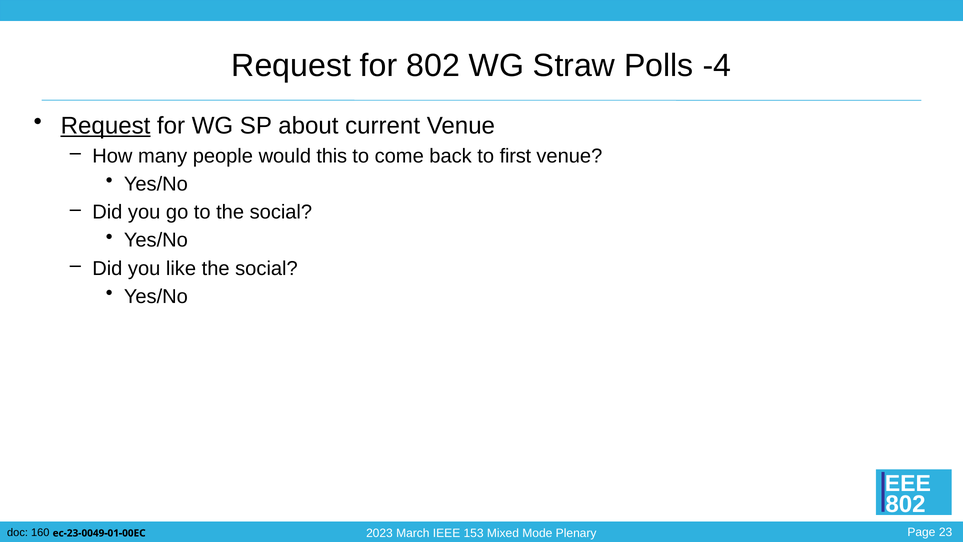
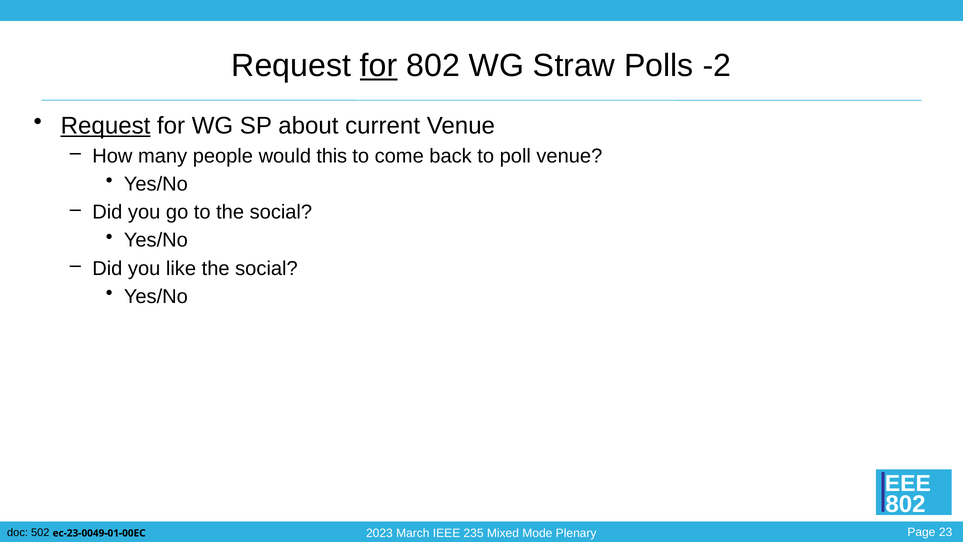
for underline: none -> present (379, 65)
-4: -4 -> -2 (717, 65)
first: first -> poll (515, 156)
160: 160 -> 502 (40, 533)
153: 153 -> 235 (474, 533)
